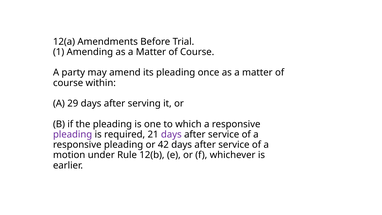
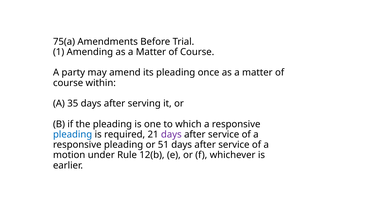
12(a: 12(a -> 75(a (64, 42)
29: 29 -> 35 (73, 103)
pleading colour: purple -> blue (73, 134)
42: 42 -> 51 (163, 145)
